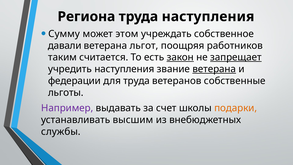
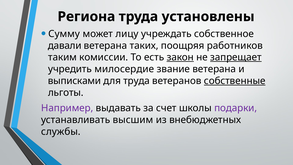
труда наступления: наступления -> установлены (208, 17)
этом: этом -> лицу (127, 34)
льгот: льгот -> таких (144, 46)
считается: считается -> комиссии (104, 57)
учредить наступления: наступления -> милосердие (124, 69)
ветерана underline: present -> none (214, 69)
федерации: федерации -> выписками (74, 81)
собственные underline: none -> present (235, 81)
подарки colour: orange -> purple (236, 108)
